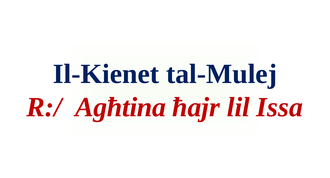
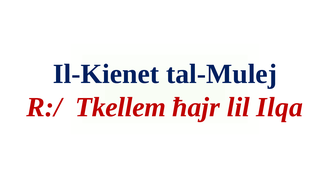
Agħtina: Agħtina -> Tkellem (121, 107)
Issa: Issa -> Ilqa (280, 107)
